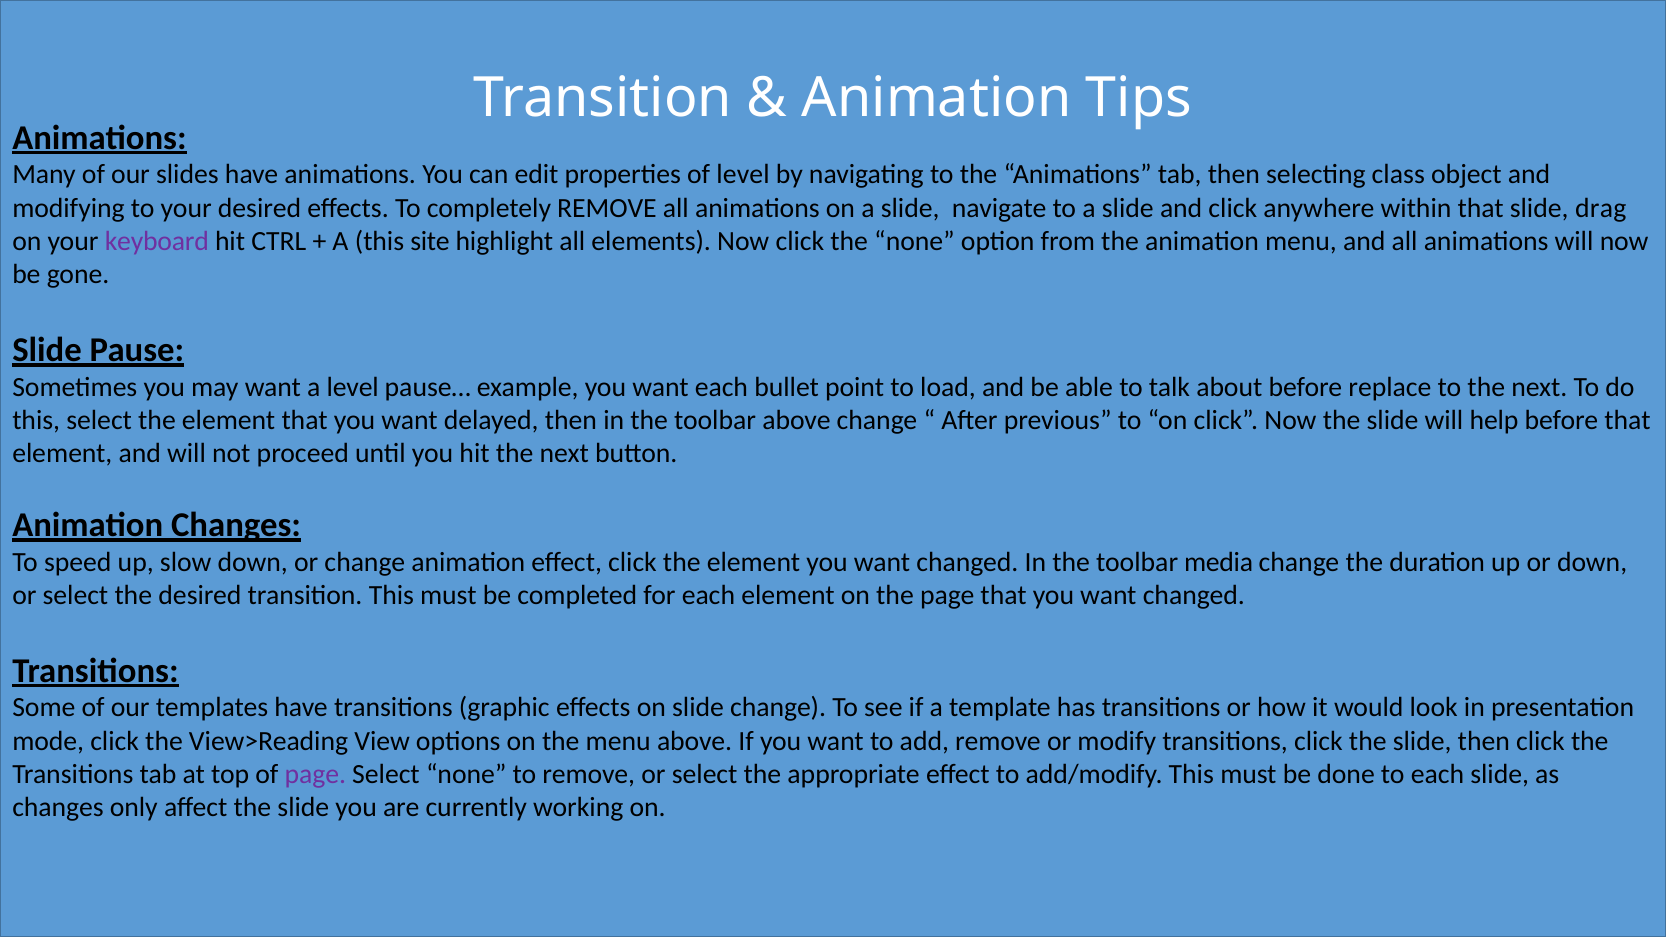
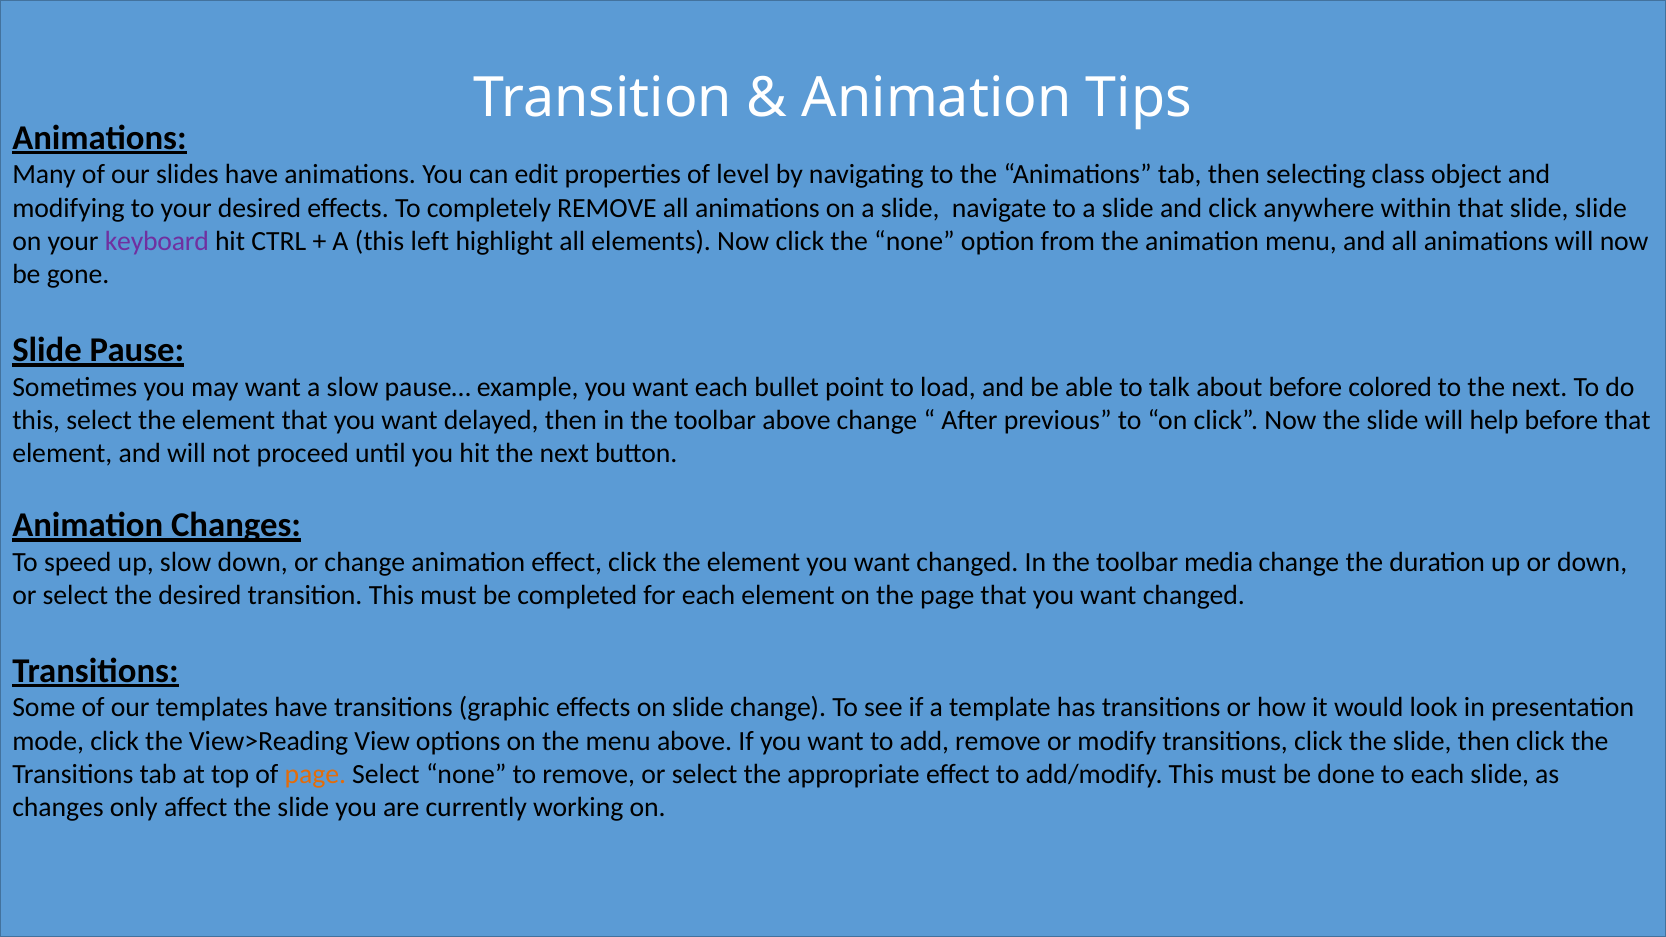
slide drag: drag -> slide (1601, 208)
site: site -> left (430, 241)
a level: level -> slow (353, 387)
replace: replace -> colored (1390, 387)
page colour: purple -> orange (315, 774)
